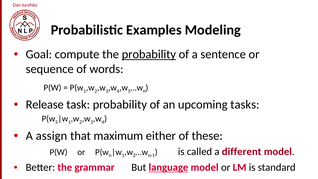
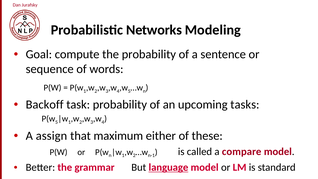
Examples: Examples -> Networks (154, 30)
probability underline: present -> none (149, 54)
Release: Release -> Backoff (45, 105)
different: different -> compare (242, 151)
